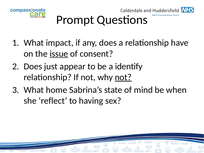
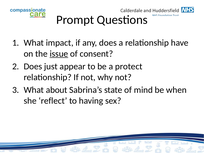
identify: identify -> protect (129, 66)
not underline: present -> none (123, 77)
home: home -> about (57, 90)
